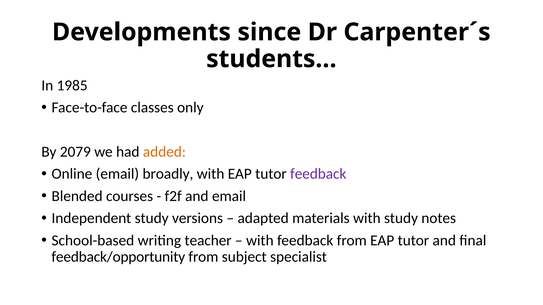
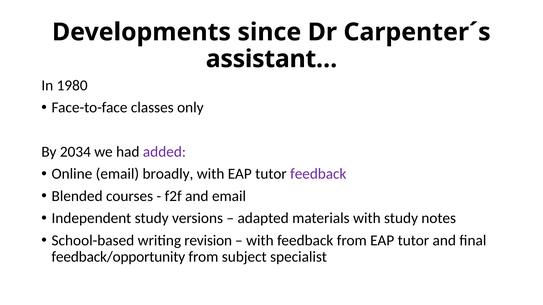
students…: students… -> assistant… (272, 59)
1985: 1985 -> 1980 (72, 85)
2079: 2079 -> 2034 (75, 152)
added colour: orange -> purple (164, 152)
teacher: teacher -> revision (208, 241)
